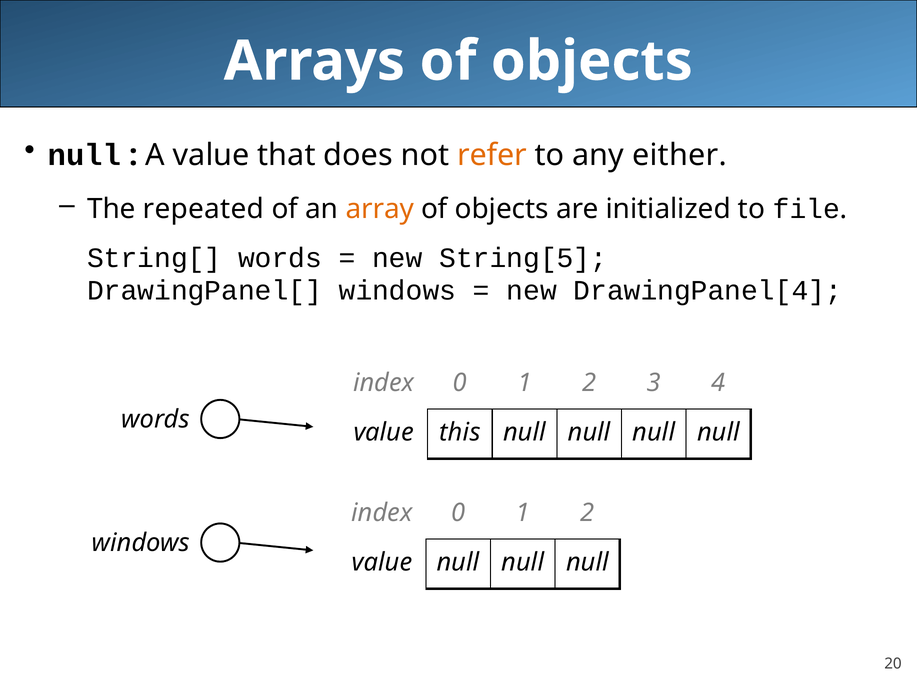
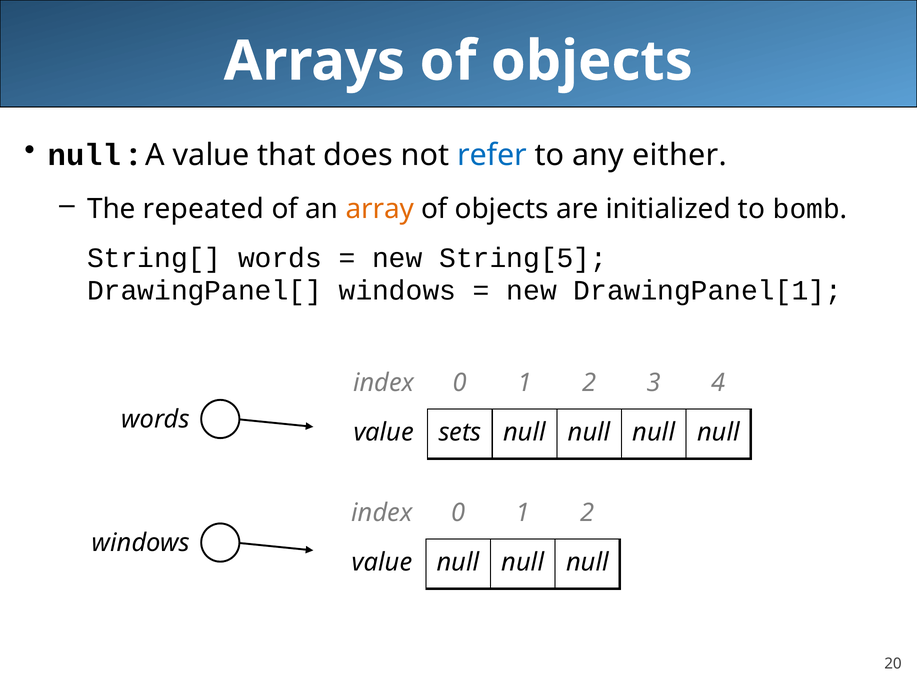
refer colour: orange -> blue (492, 155)
file: file -> bomb (806, 209)
DrawingPanel[4: DrawingPanel[4 -> DrawingPanel[1 (708, 290)
this: this -> sets (460, 432)
